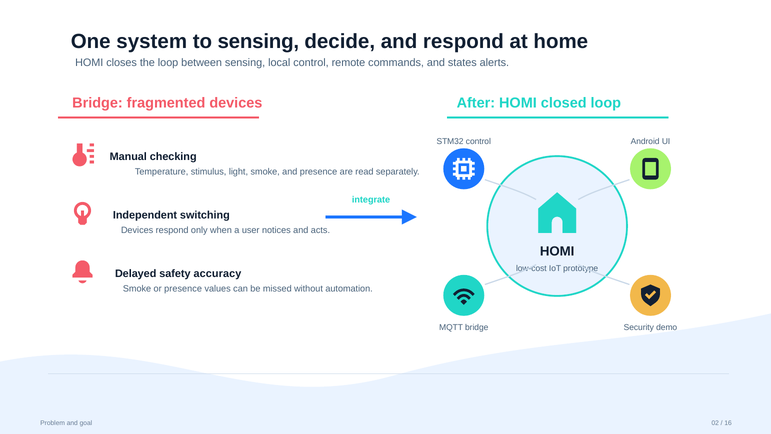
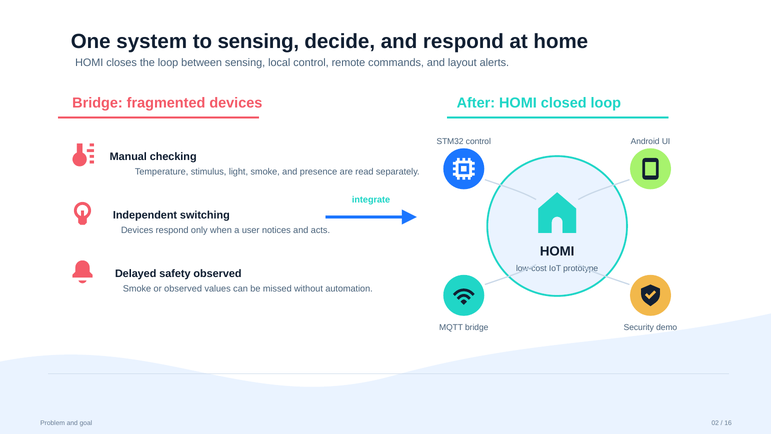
states: states -> layout (462, 62)
safety accuracy: accuracy -> observed (217, 273)
or presence: presence -> observed (183, 289)
